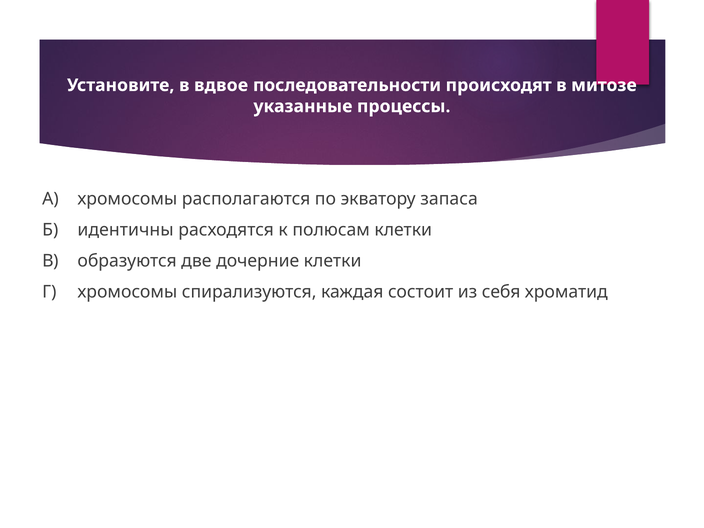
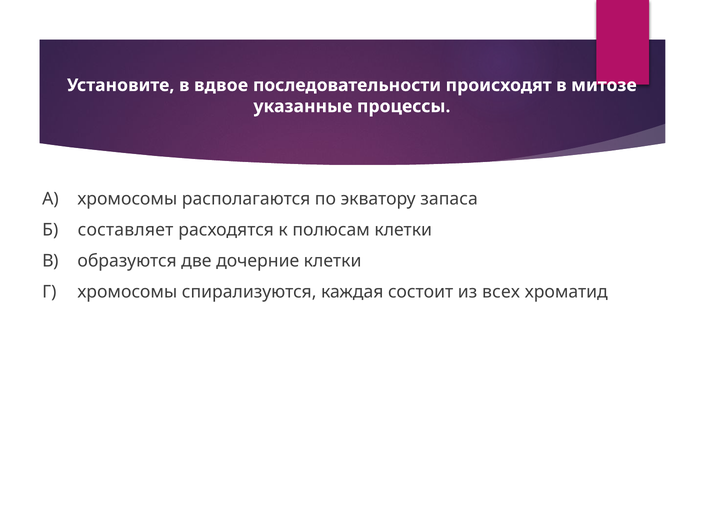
идентичны: идентичны -> составляет (125, 230)
себя: себя -> всех (501, 292)
